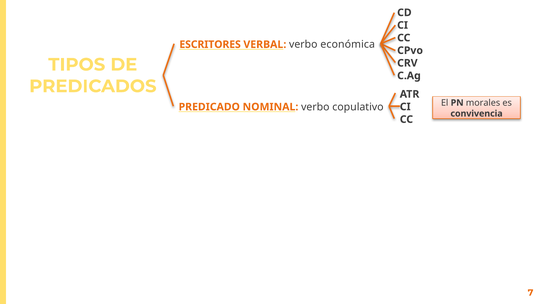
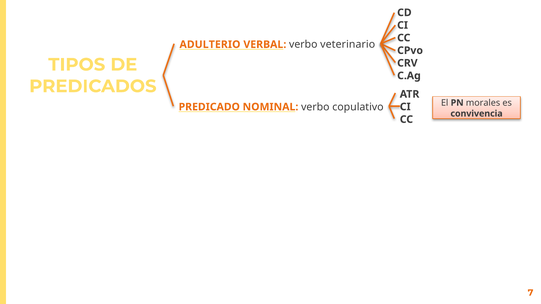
ESCRITORES: ESCRITORES -> ADULTERIO (210, 45)
económica: económica -> veterinario (348, 45)
